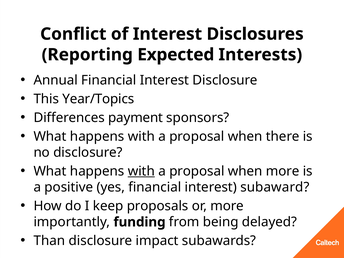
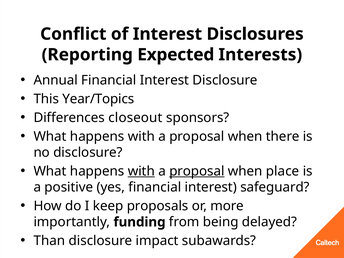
payment: payment -> closeout (135, 118)
proposal underline: none -> present (197, 171)
when more: more -> place (283, 171)
subaward: subaward -> safeguard (275, 187)
